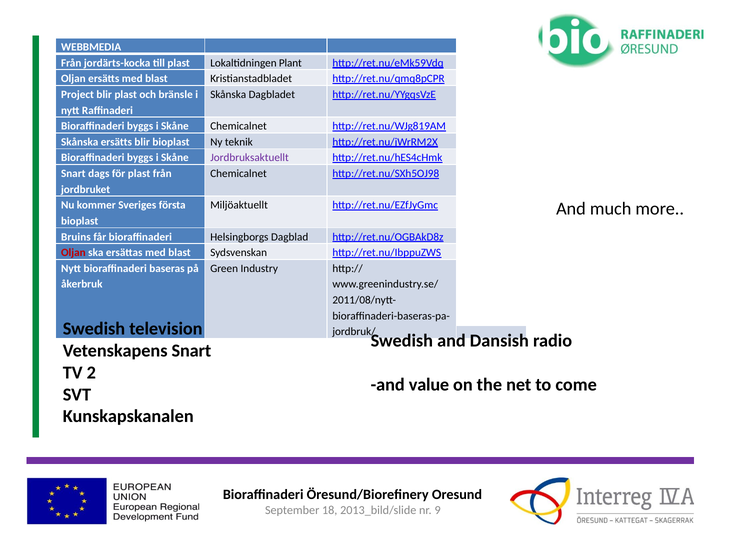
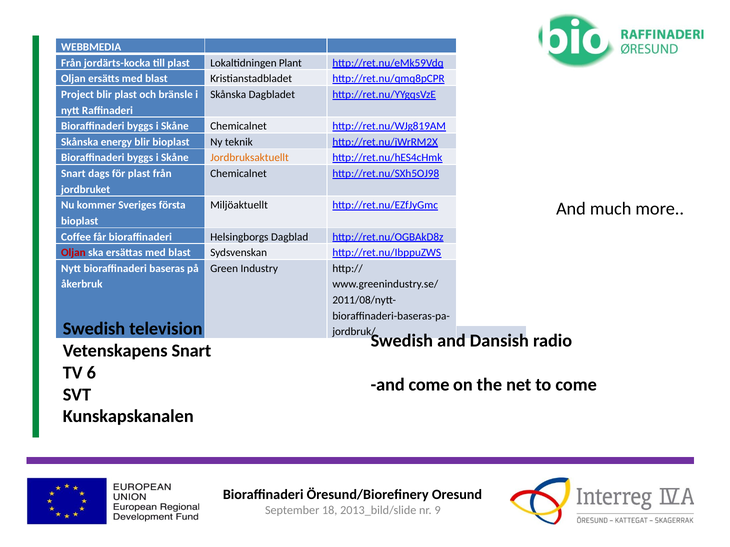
Skånska ersätts: ersätts -> energy (116, 142)
Jordbruksaktuellt colour: purple -> orange (250, 158)
Bruins: Bruins -> Coffee (76, 237)
2: 2 -> 6 (91, 373)
and value: value -> come (429, 385)
